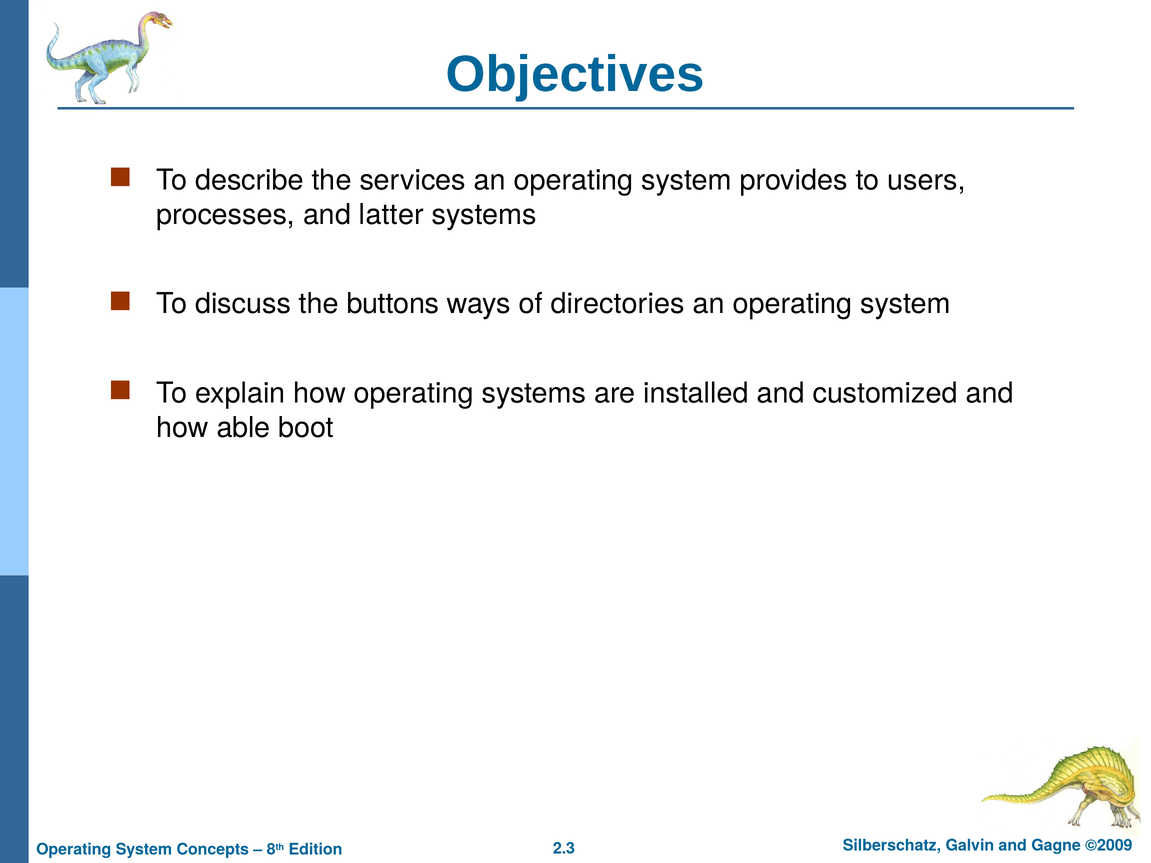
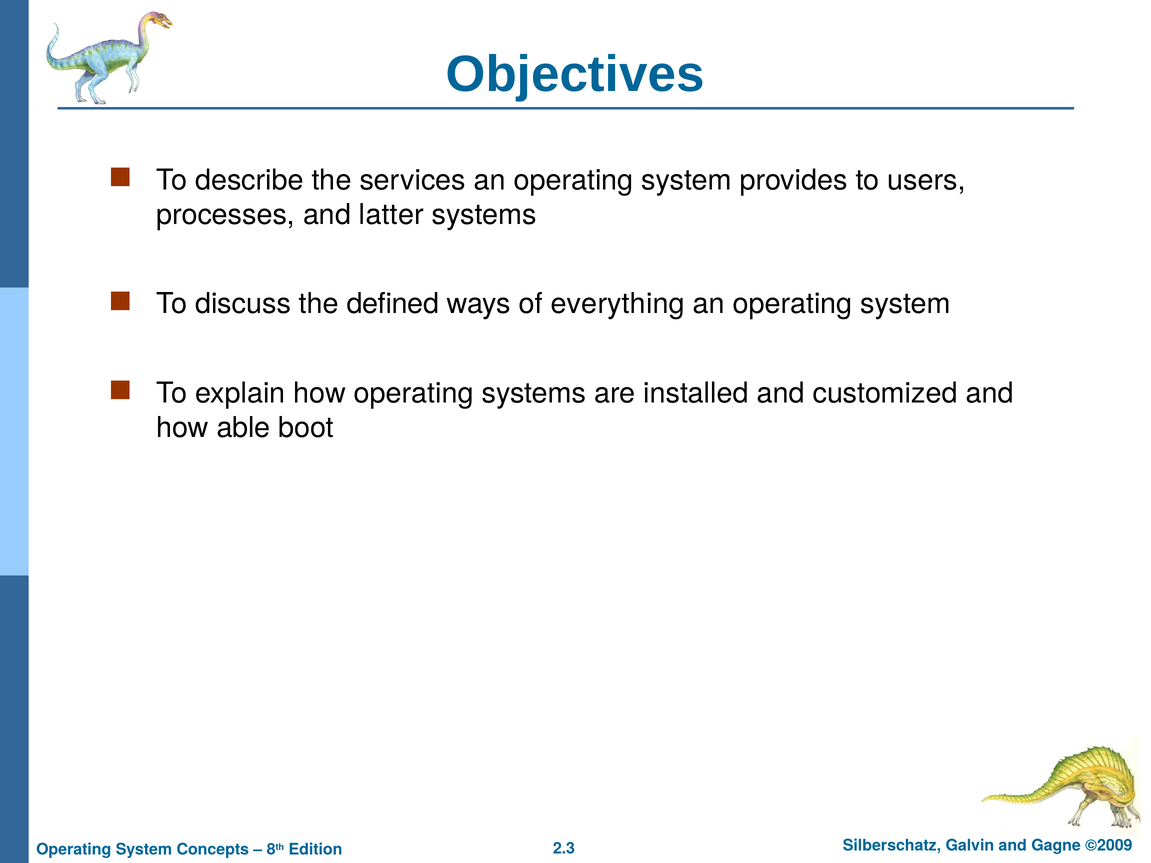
buttons: buttons -> defined (393, 304)
directories: directories -> everything (618, 304)
